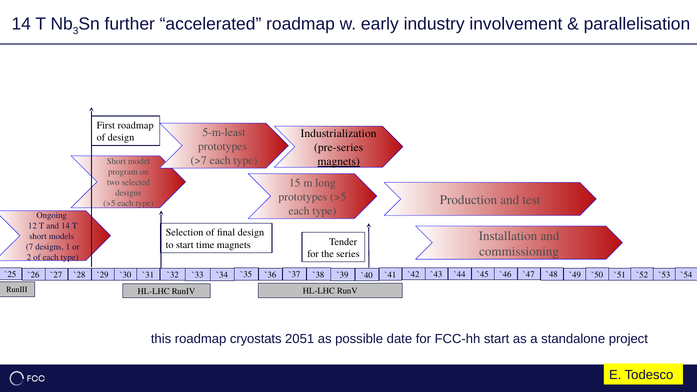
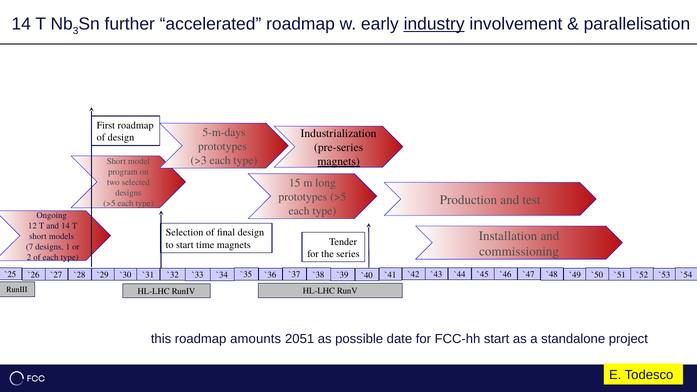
industry underline: none -> present (434, 24)
5-m-least: 5-m-least -> 5-m-days (224, 133)
>7: >7 -> >3 (199, 160)
cryostats: cryostats -> amounts (256, 339)
